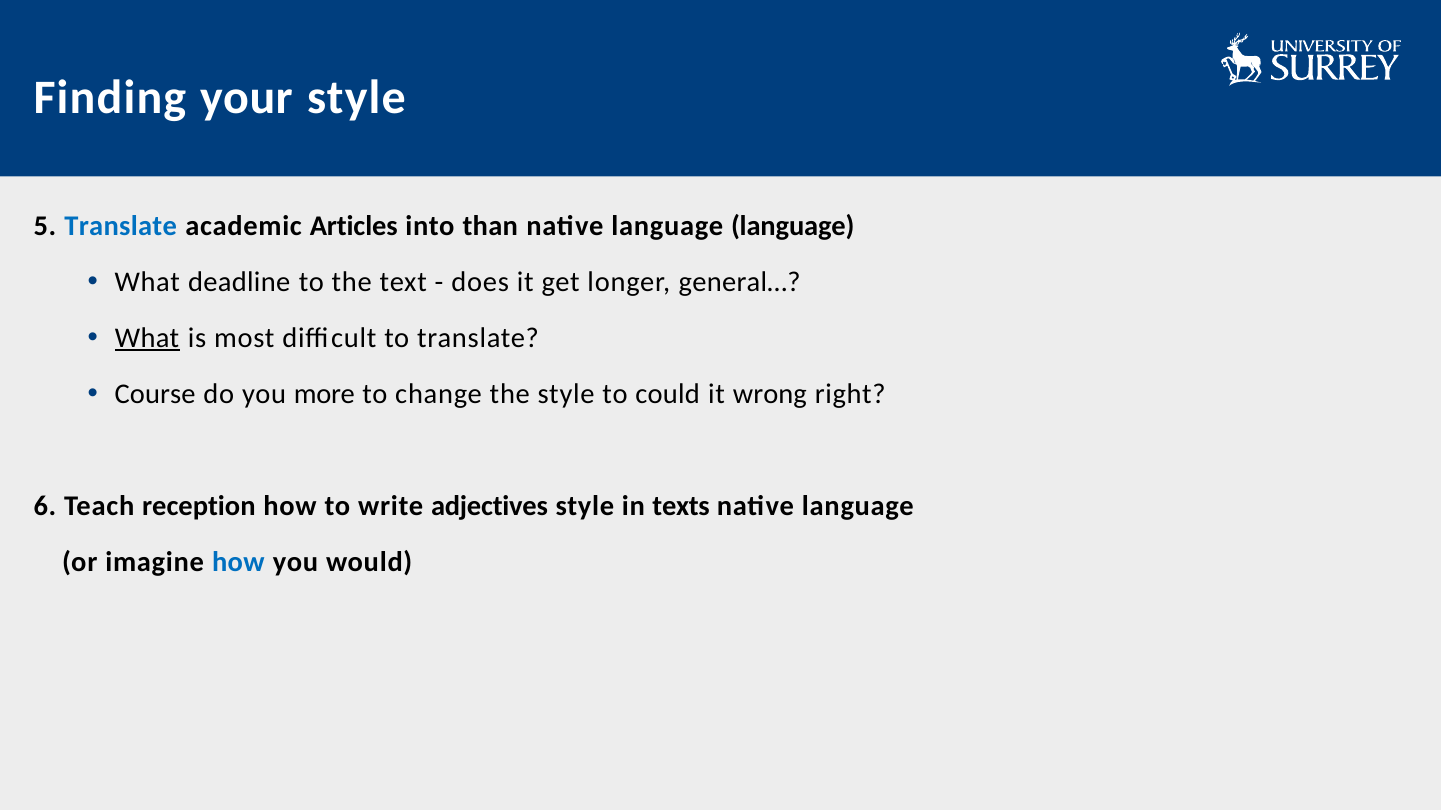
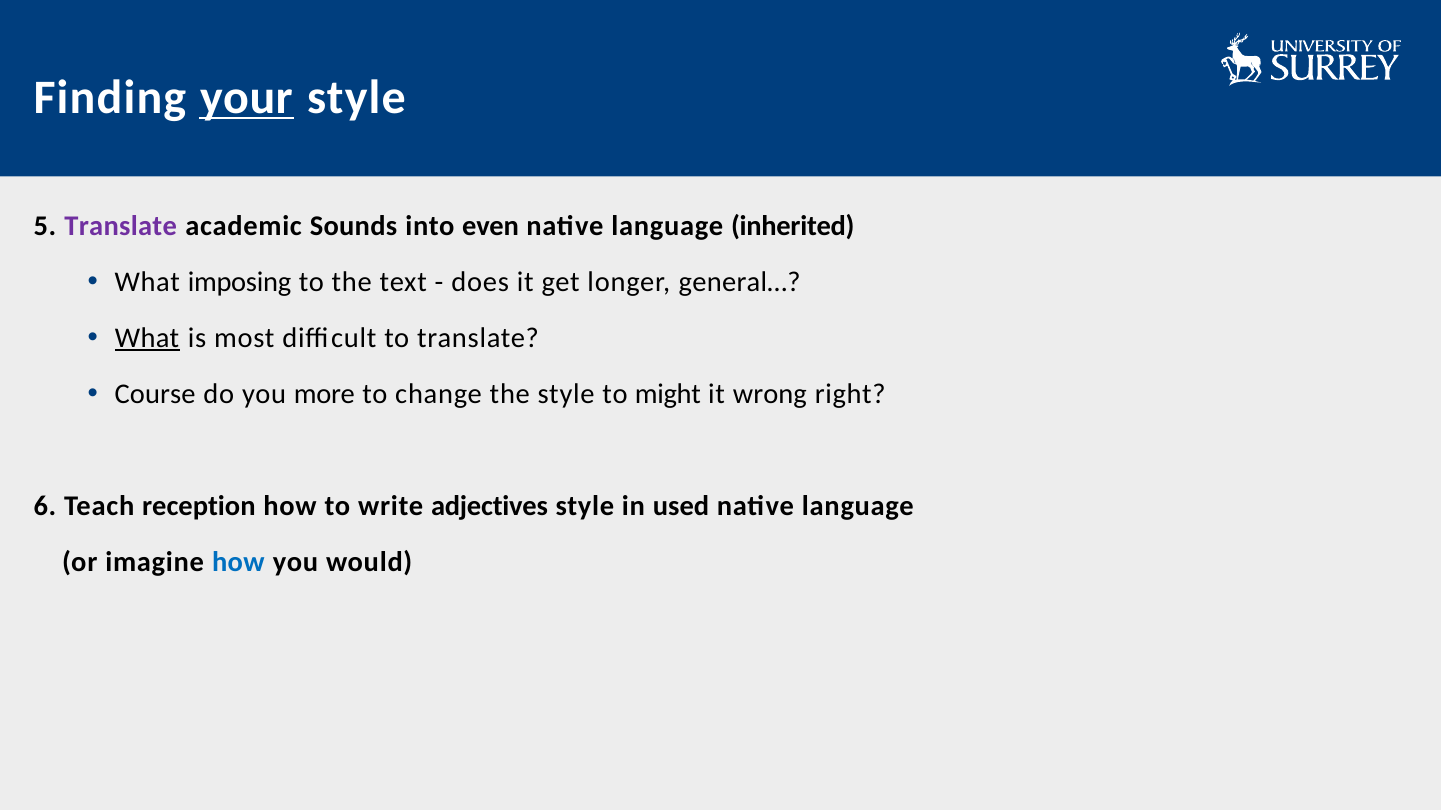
your underline: none -> present (246, 97)
Translate colour: blue -> purple (121, 226)
Articles: Articles -> Sounds (354, 226)
than: than -> even (491, 226)
language language: language -> inherited (793, 226)
deadline: deadline -> imposing (240, 282)
could: could -> might (668, 394)
texts: texts -> used (681, 506)
